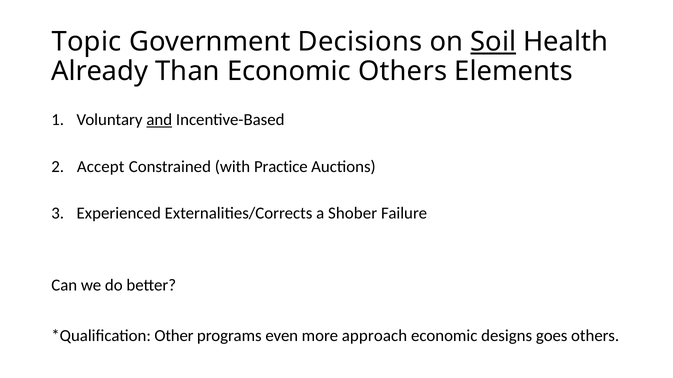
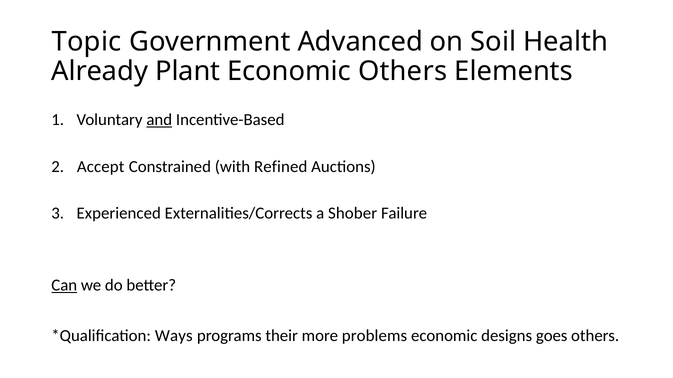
Decisions: Decisions -> Advanced (360, 42)
Soil underline: present -> none (493, 42)
Than: Than -> Plant (188, 71)
Practice: Practice -> Refined (281, 167)
Can underline: none -> present (64, 286)
Other: Other -> Ways (174, 336)
even: even -> their (282, 336)
approach: approach -> problems (374, 336)
